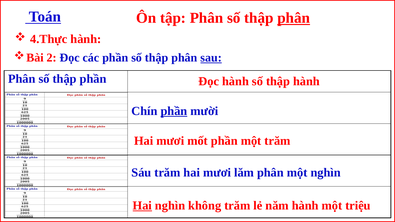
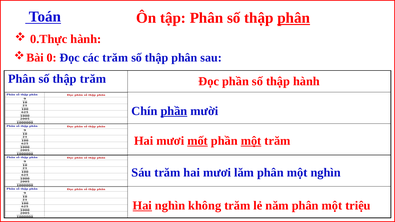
4.Thực: 4.Thực -> 0.Thực (49, 39)
2: 2 -> 0 (52, 58)
các phần: phần -> trăm (115, 58)
sau underline: present -> none (211, 58)
thập phần: phần -> trăm (93, 79)
Đọc hành: hành -> phần (235, 81)
mốt underline: none -> present (198, 141)
một underline: none -> present (251, 141)
năm hành: hành -> phân (305, 206)
